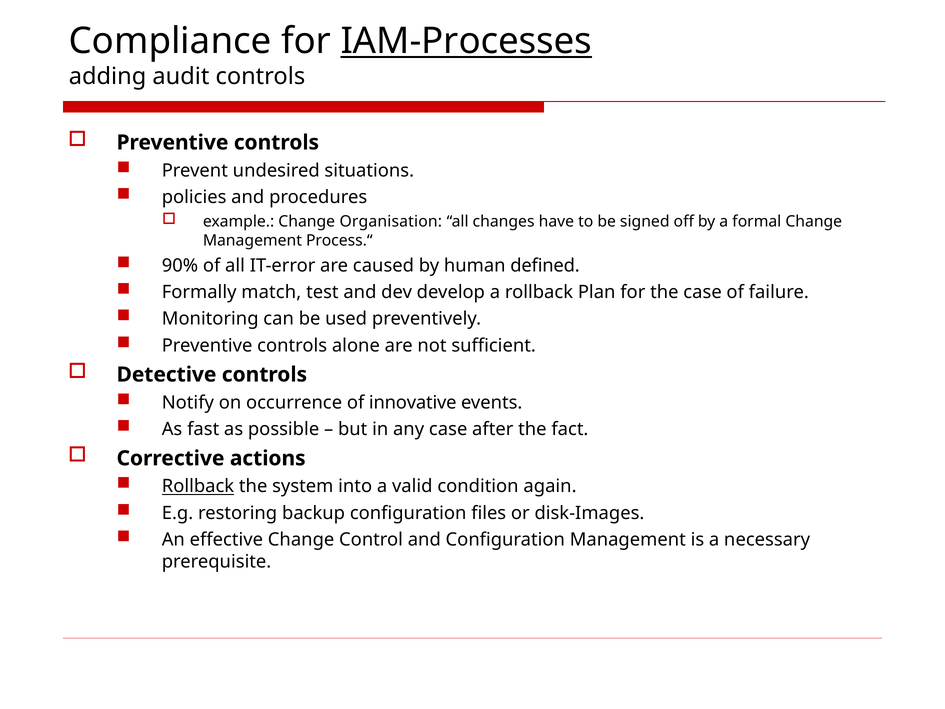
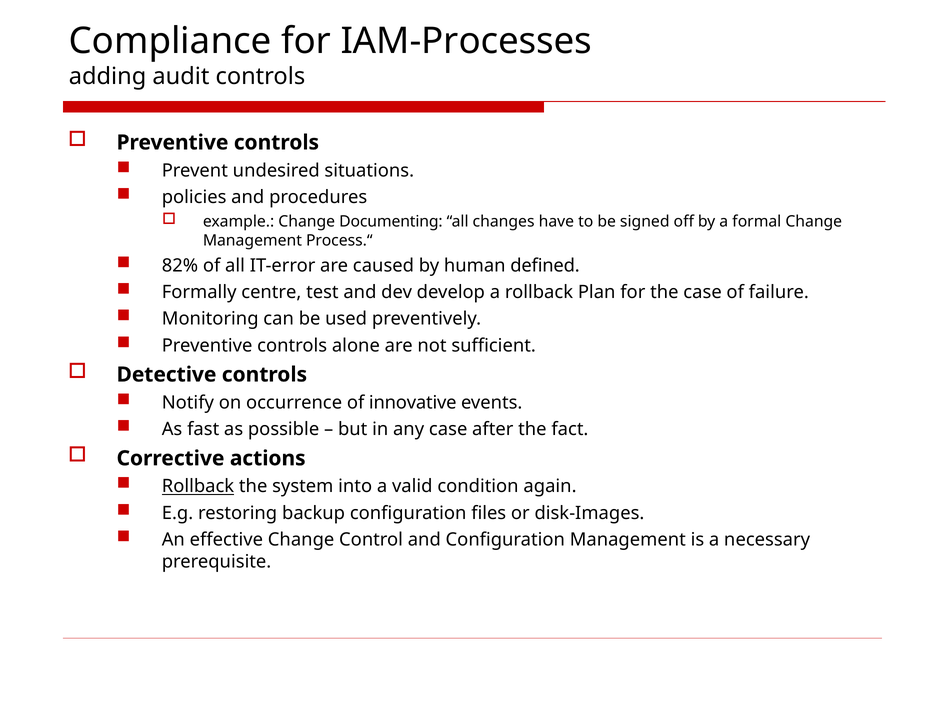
IAM-Processes underline: present -> none (466, 41)
Organisation: Organisation -> Documenting (391, 221)
90%: 90% -> 82% (180, 266)
match: match -> centre (271, 292)
